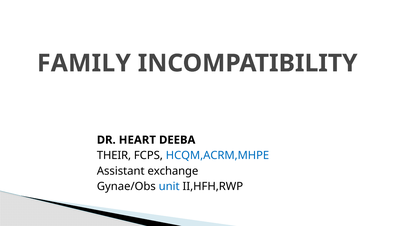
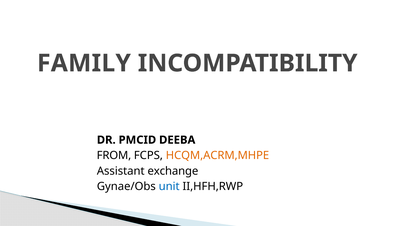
HEART: HEART -> PMCID (137, 140)
THEIR: THEIR -> FROM (114, 155)
HCQM,ACRM,MHPE colour: blue -> orange (217, 155)
